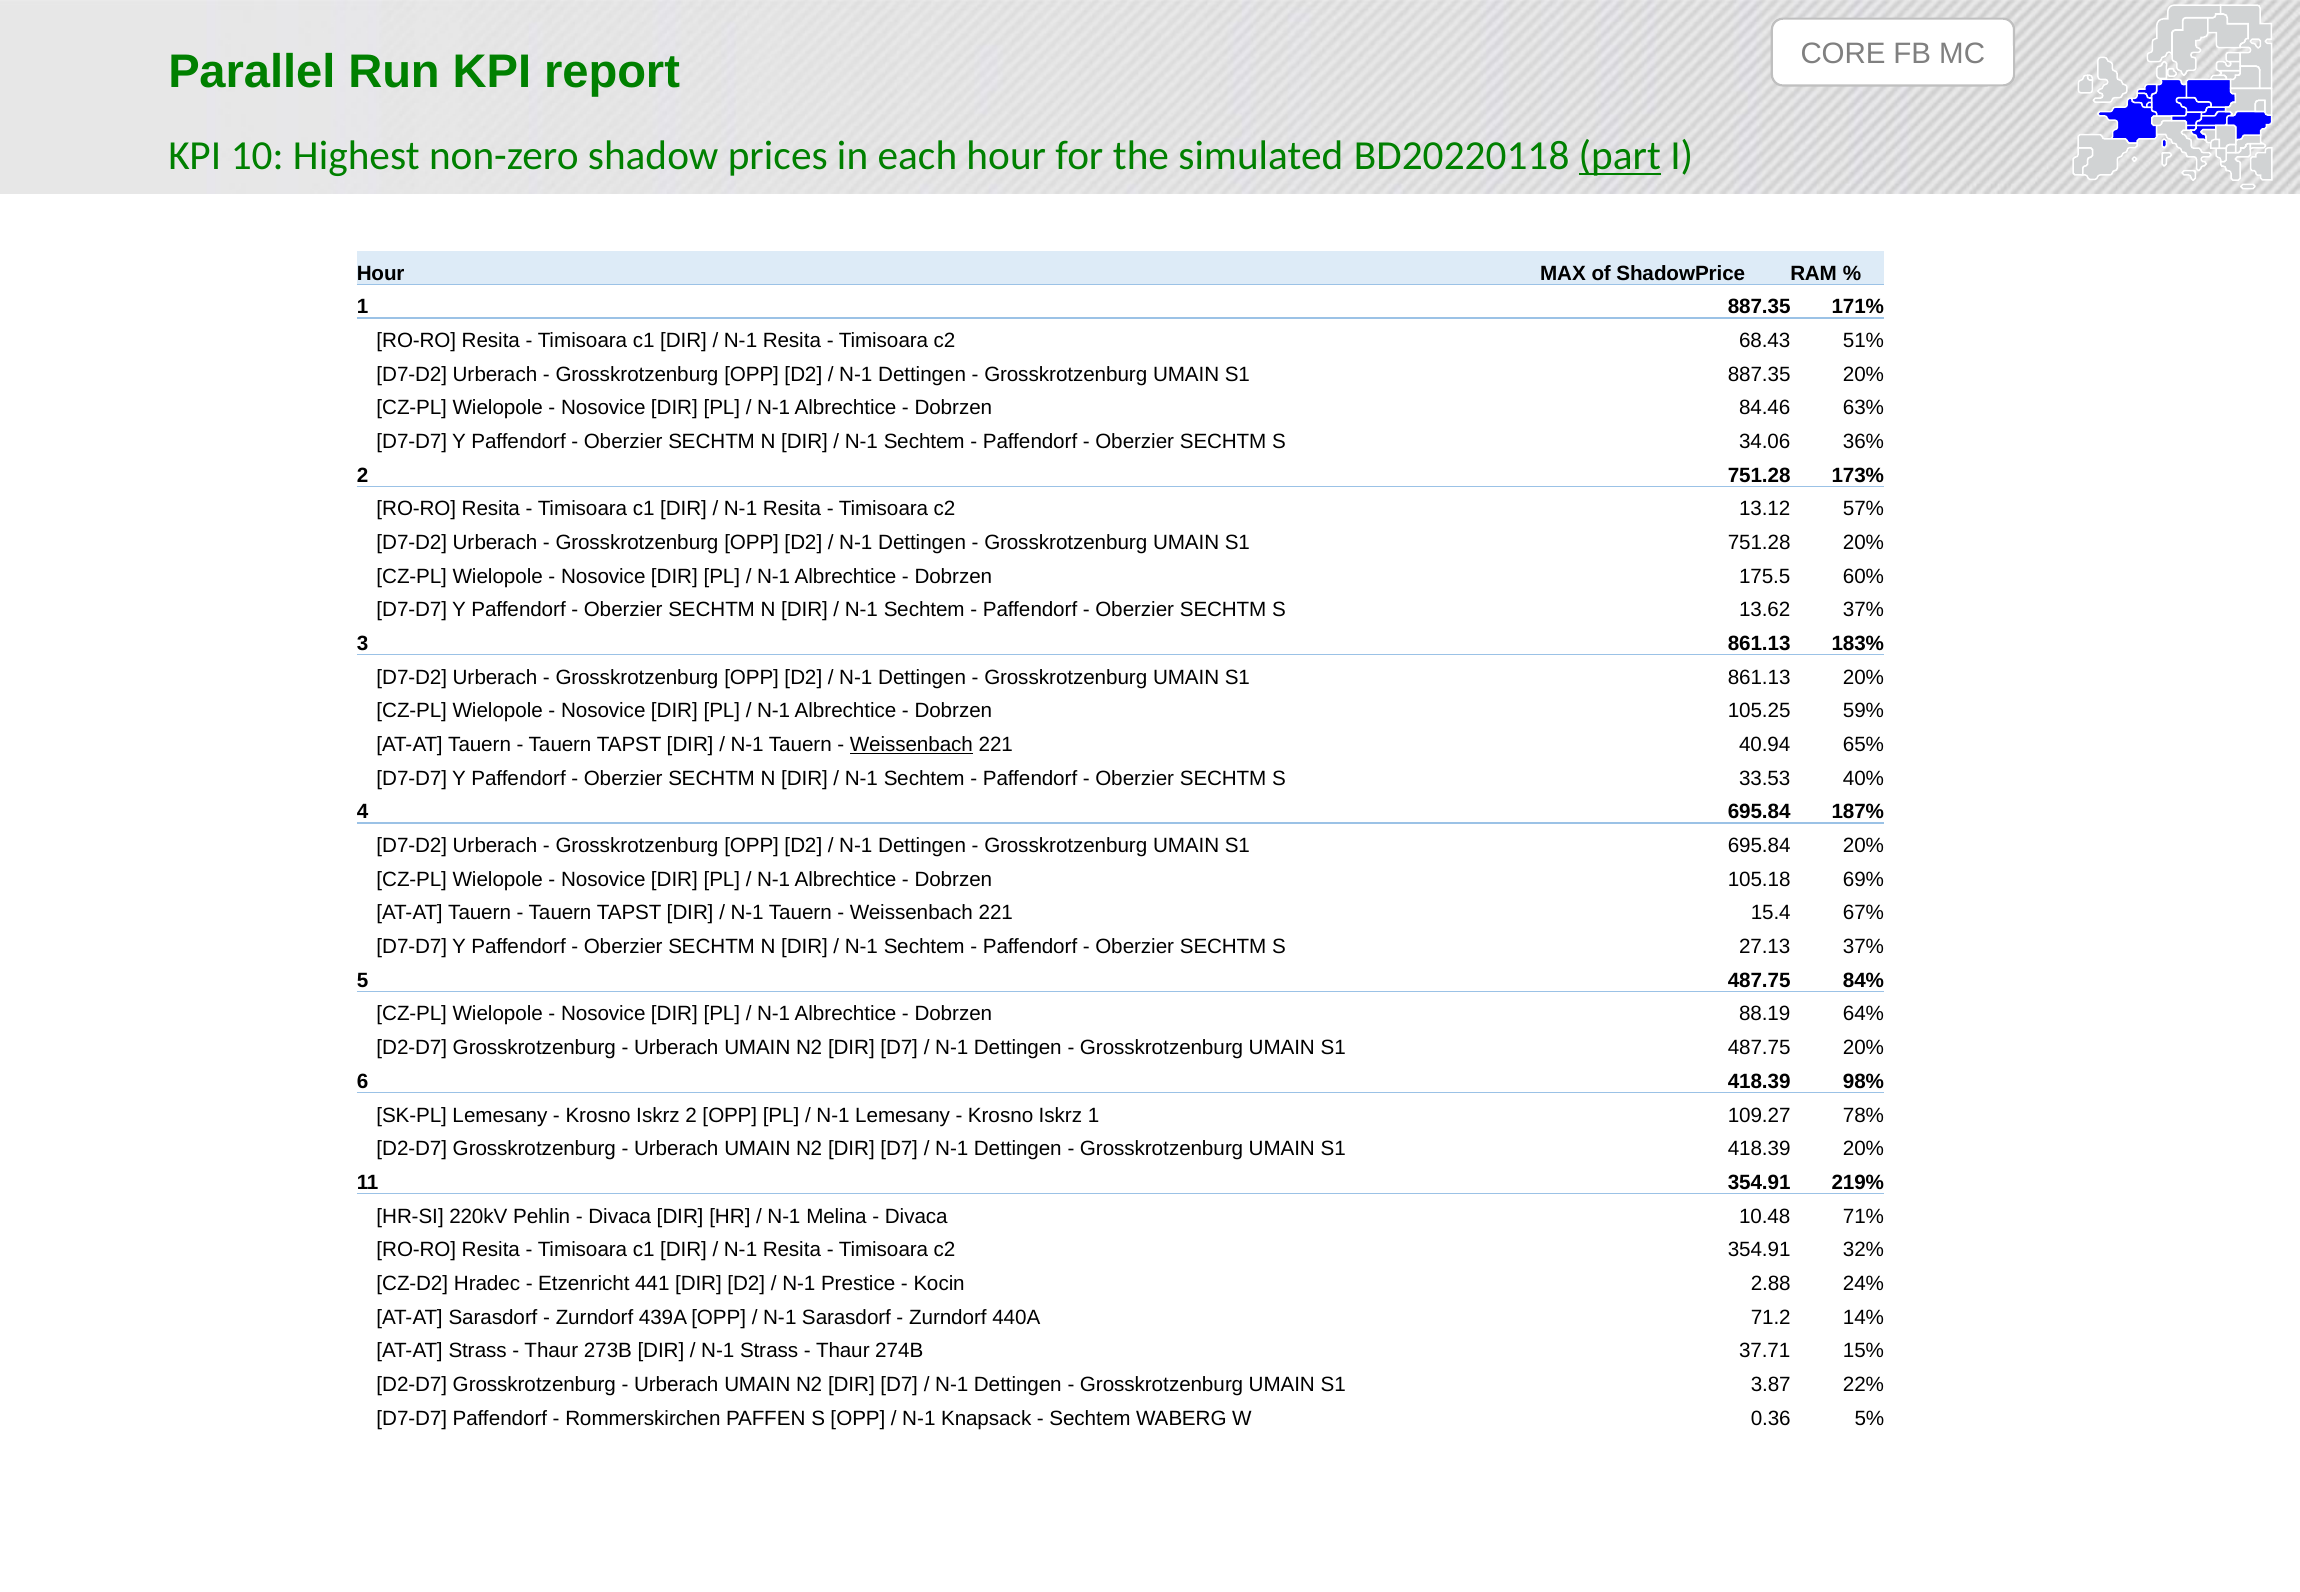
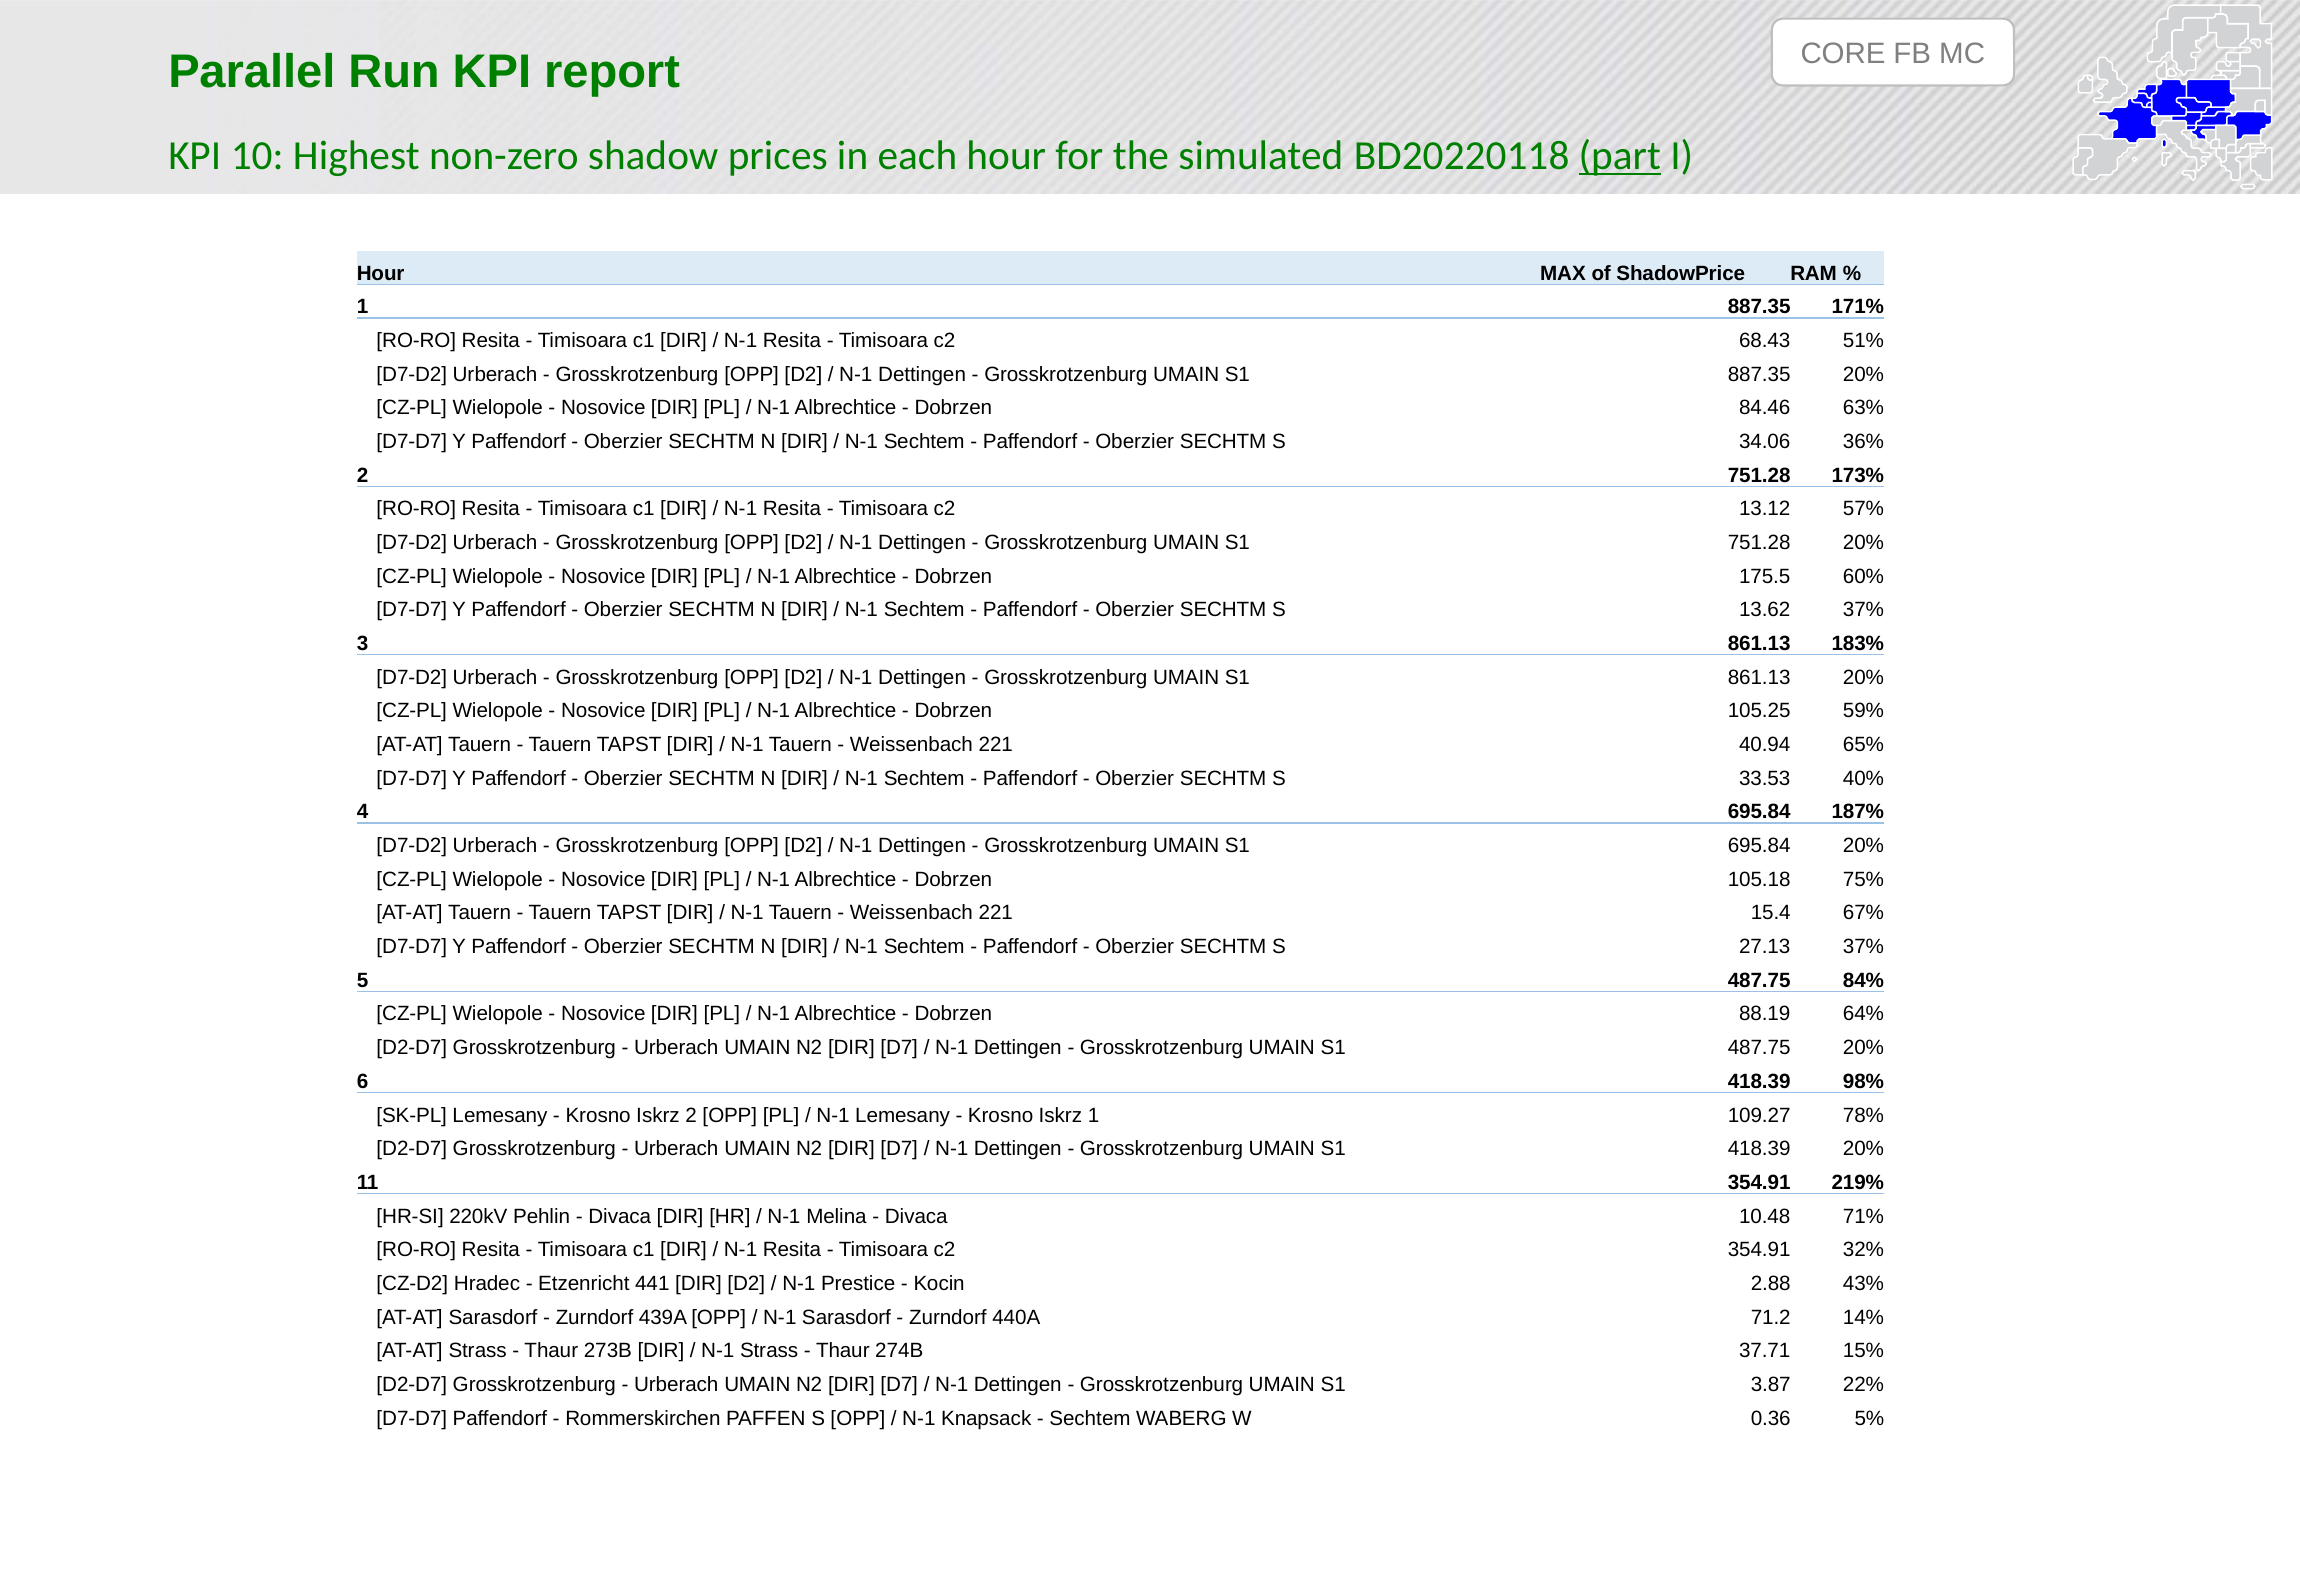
Weissenbach underline: present -> none (911, 745)
69%: 69% -> 75% (1864, 880)
24%: 24% -> 43% (1864, 1284)
